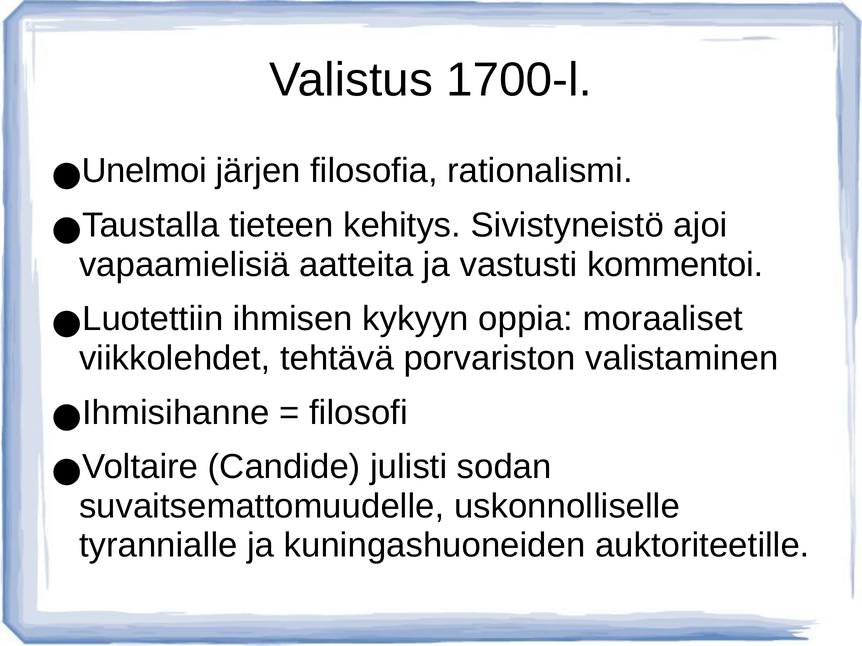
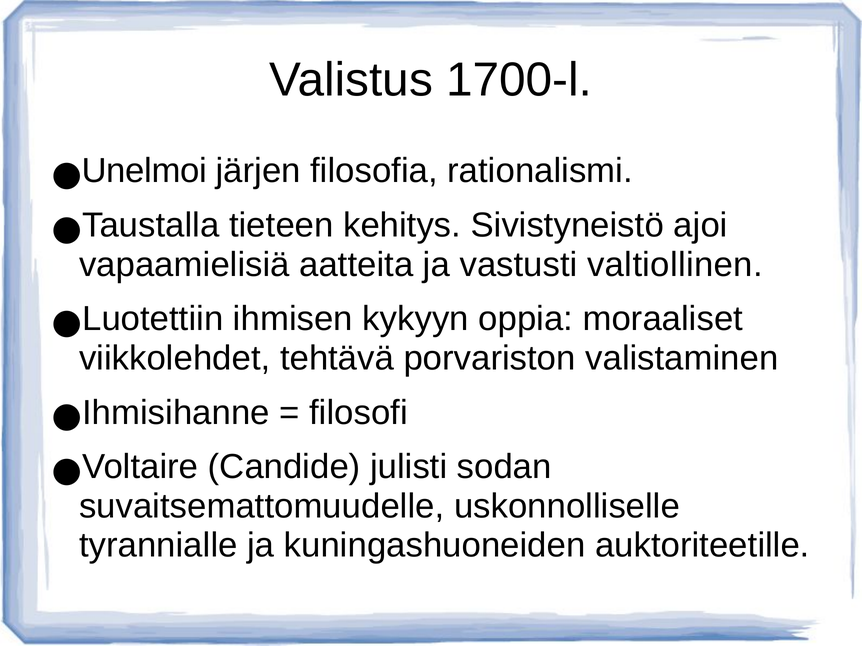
kommentoi: kommentoi -> valtiollinen (675, 265)
